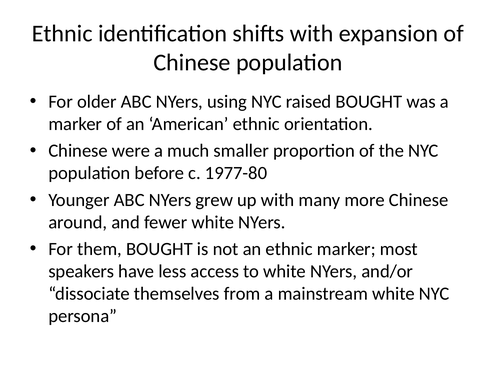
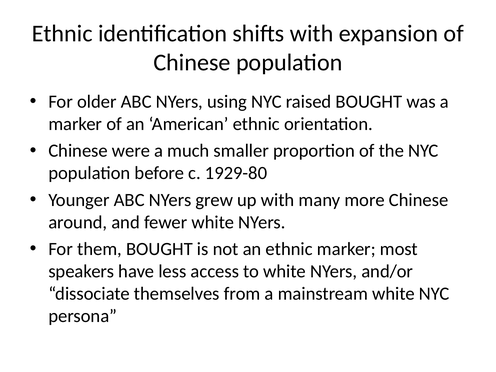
1977-80: 1977-80 -> 1929-80 (236, 173)
